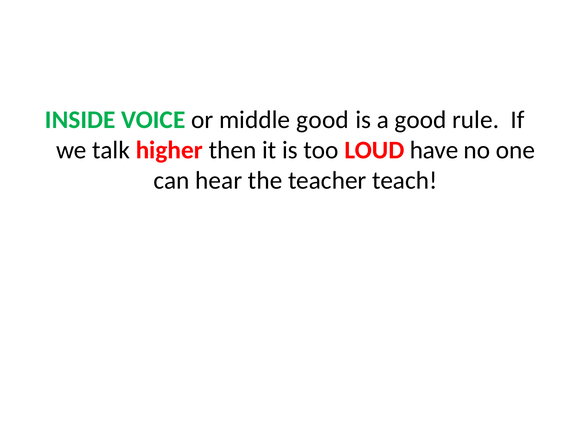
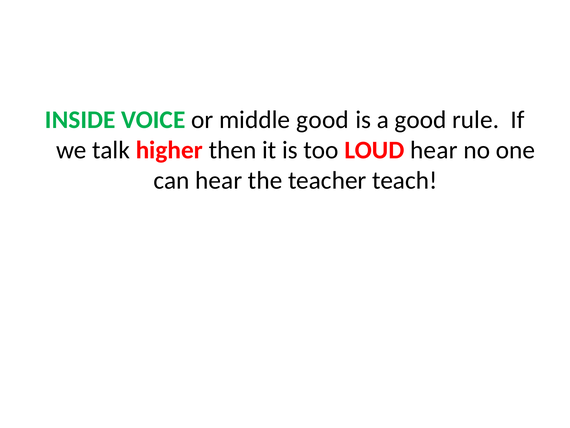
LOUD have: have -> hear (434, 150)
